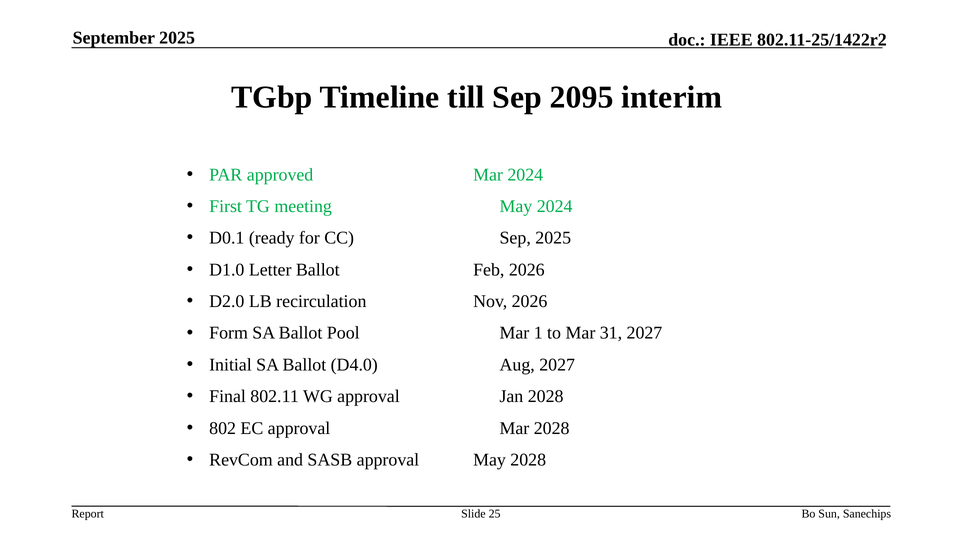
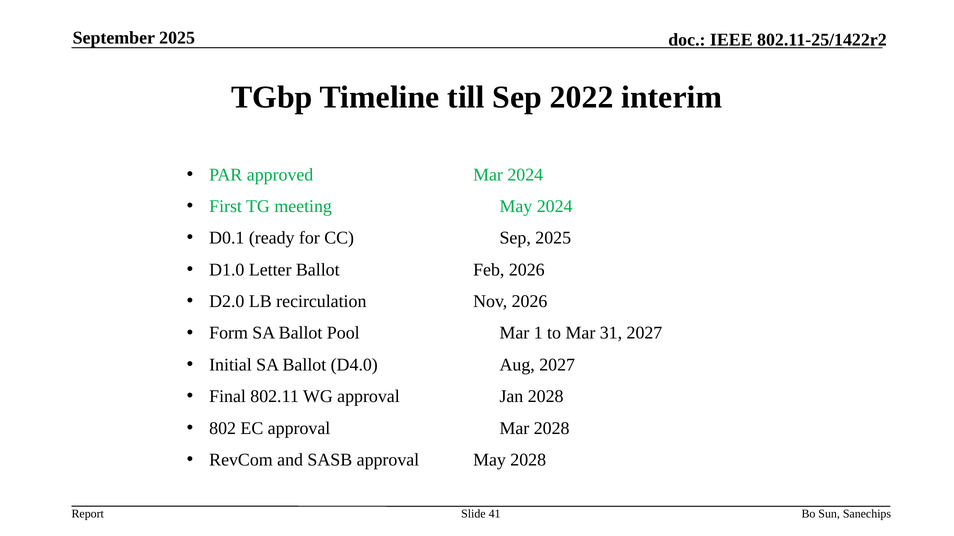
2095: 2095 -> 2022 (582, 98)
25: 25 -> 41 (495, 515)
